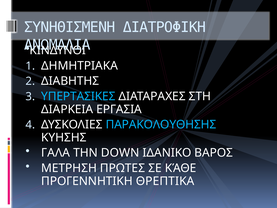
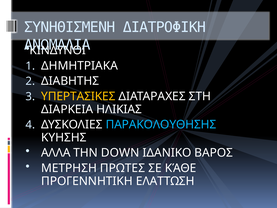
ΥΠΕΡΤΑΣΙΚΕΣ colour: light blue -> yellow (78, 96)
ΕΡΓΑΣΙΑ: ΕΡΓΑΣΙΑ -> ΗΛΙΚΙΑΣ (119, 109)
ΓΑΛΑ: ΓΑΛΑ -> ΑΛΛΑ (56, 153)
ΘΡΕΠΤΙΚΑ: ΘΡΕΠΤΙΚΑ -> ΕΛΑΤΤΩΣΗ (165, 181)
